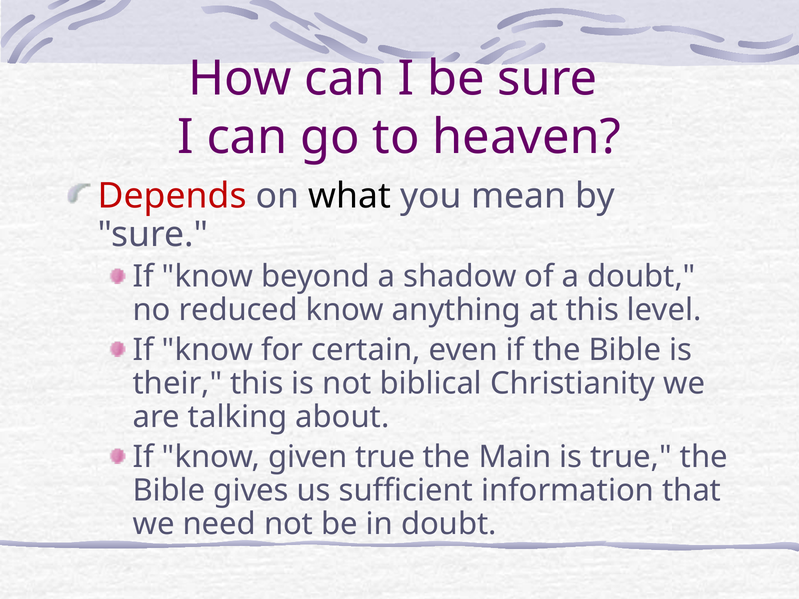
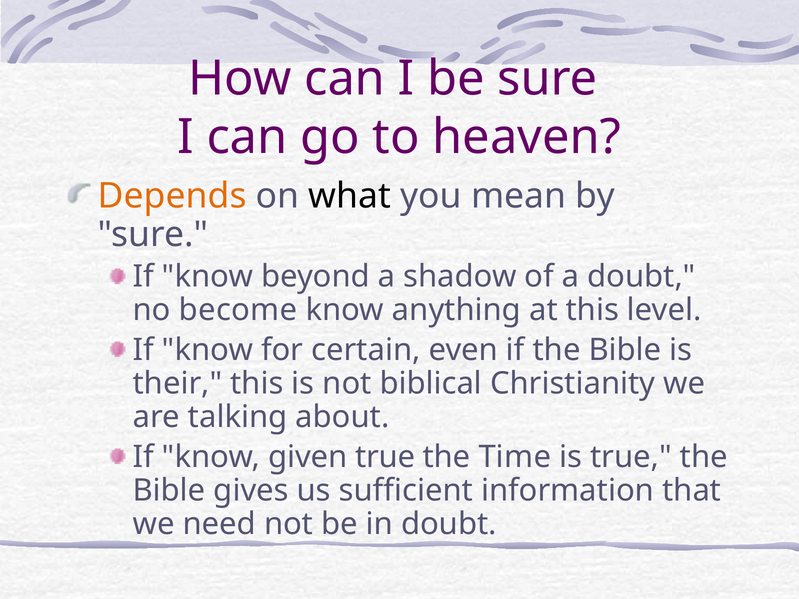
Depends colour: red -> orange (172, 196)
reduced: reduced -> become (238, 310)
Main: Main -> Time (515, 457)
